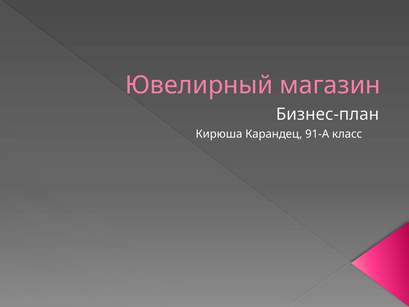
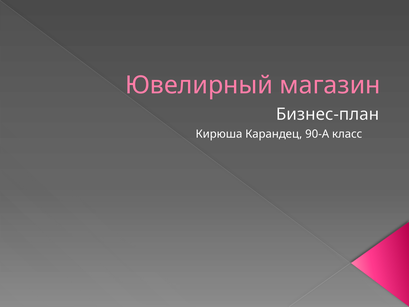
91-А: 91-А -> 90-А (317, 134)
